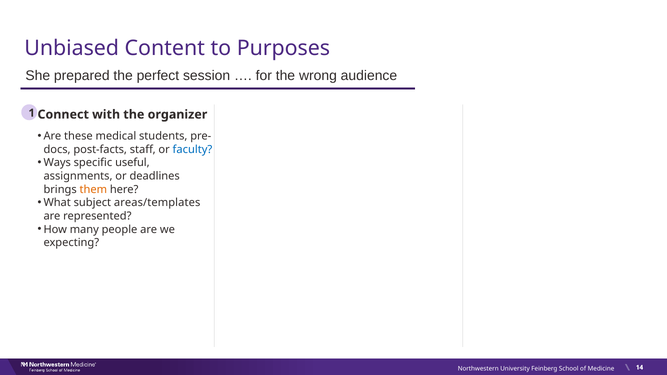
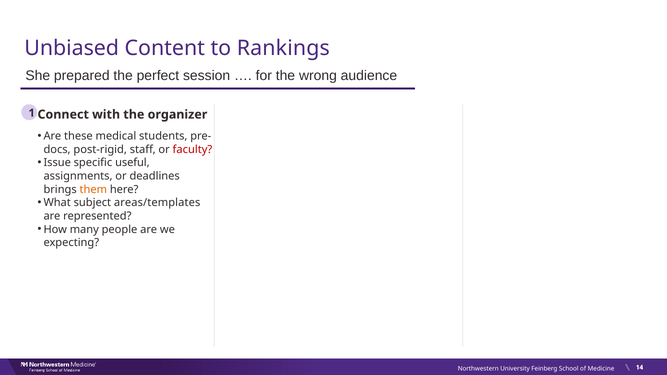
Purposes: Purposes -> Rankings (283, 48)
post-facts: post-facts -> post-rigid (100, 149)
faculty colour: blue -> red (192, 149)
Ways: Ways -> Issue (57, 163)
